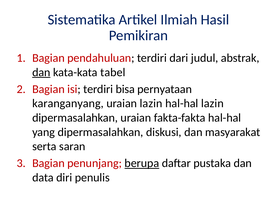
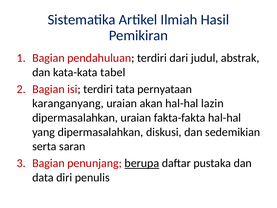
dan underline: present -> none (41, 72)
bisa: bisa -> tata (125, 89)
uraian lazin: lazin -> akan (151, 103)
masyarakat: masyarakat -> sedemikian (233, 132)
